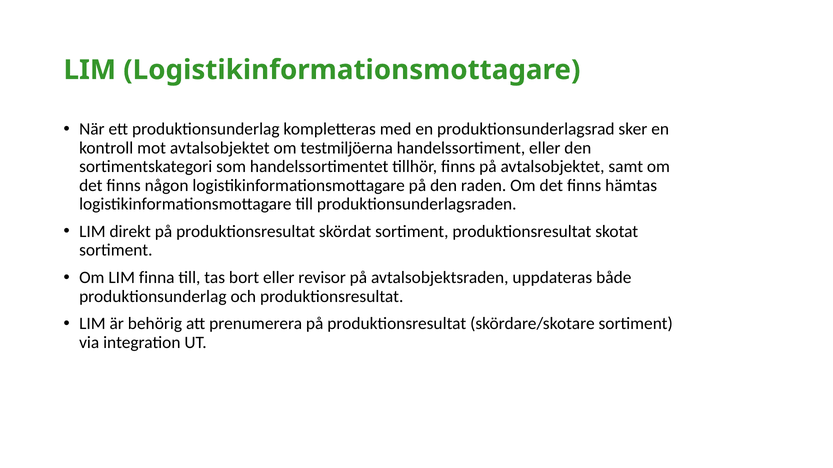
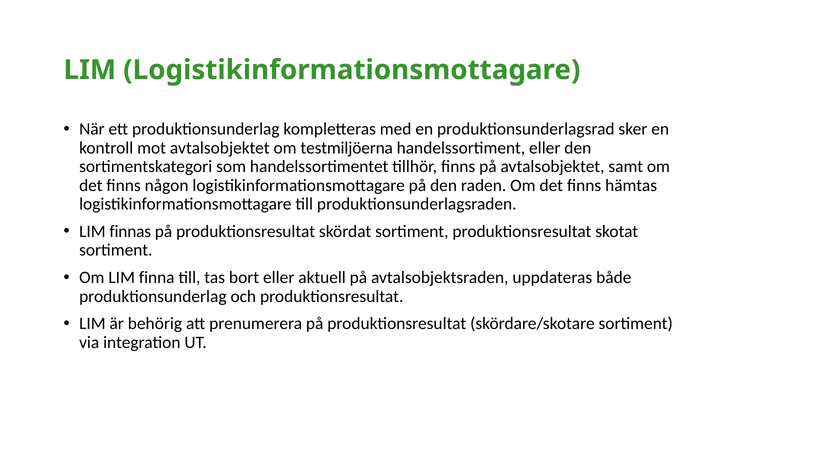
direkt: direkt -> finnas (130, 232)
revisor: revisor -> aktuell (322, 278)
